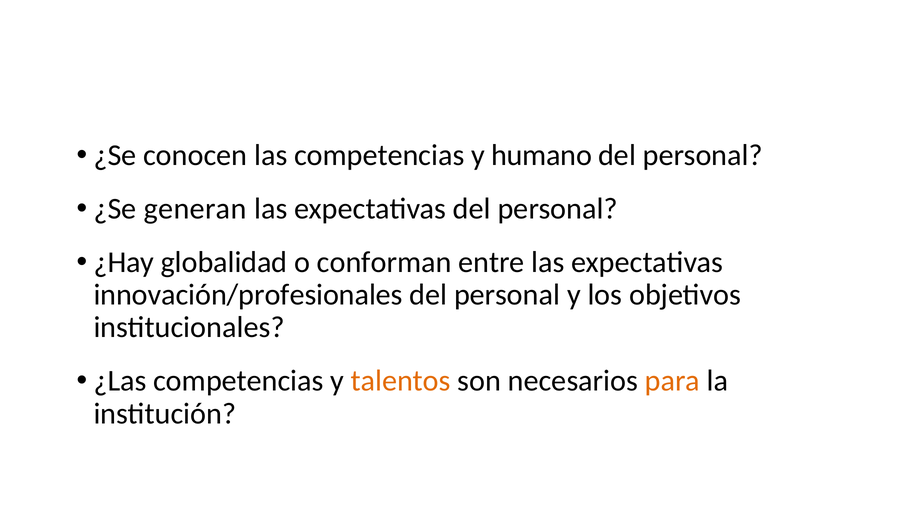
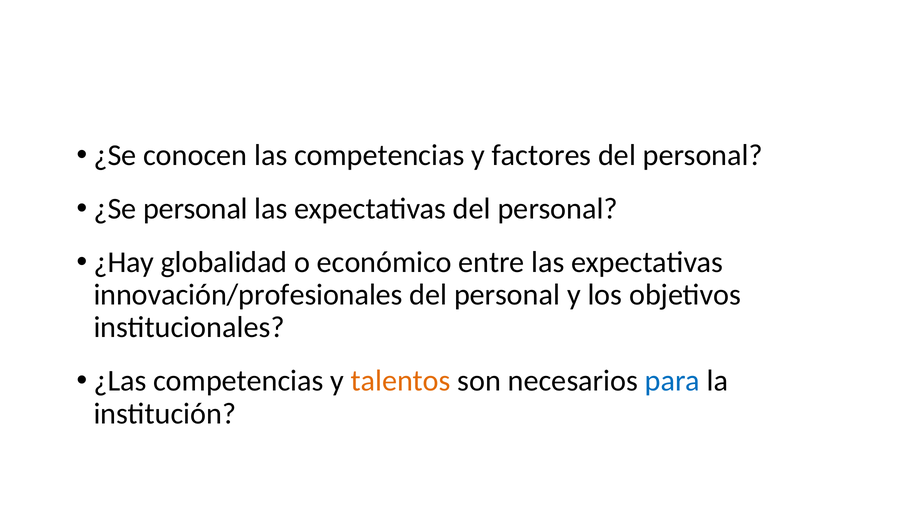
humano: humano -> factores (542, 155)
¿Se generan: generan -> personal (195, 209)
conforman: conforman -> económico (384, 262)
para colour: orange -> blue (672, 381)
